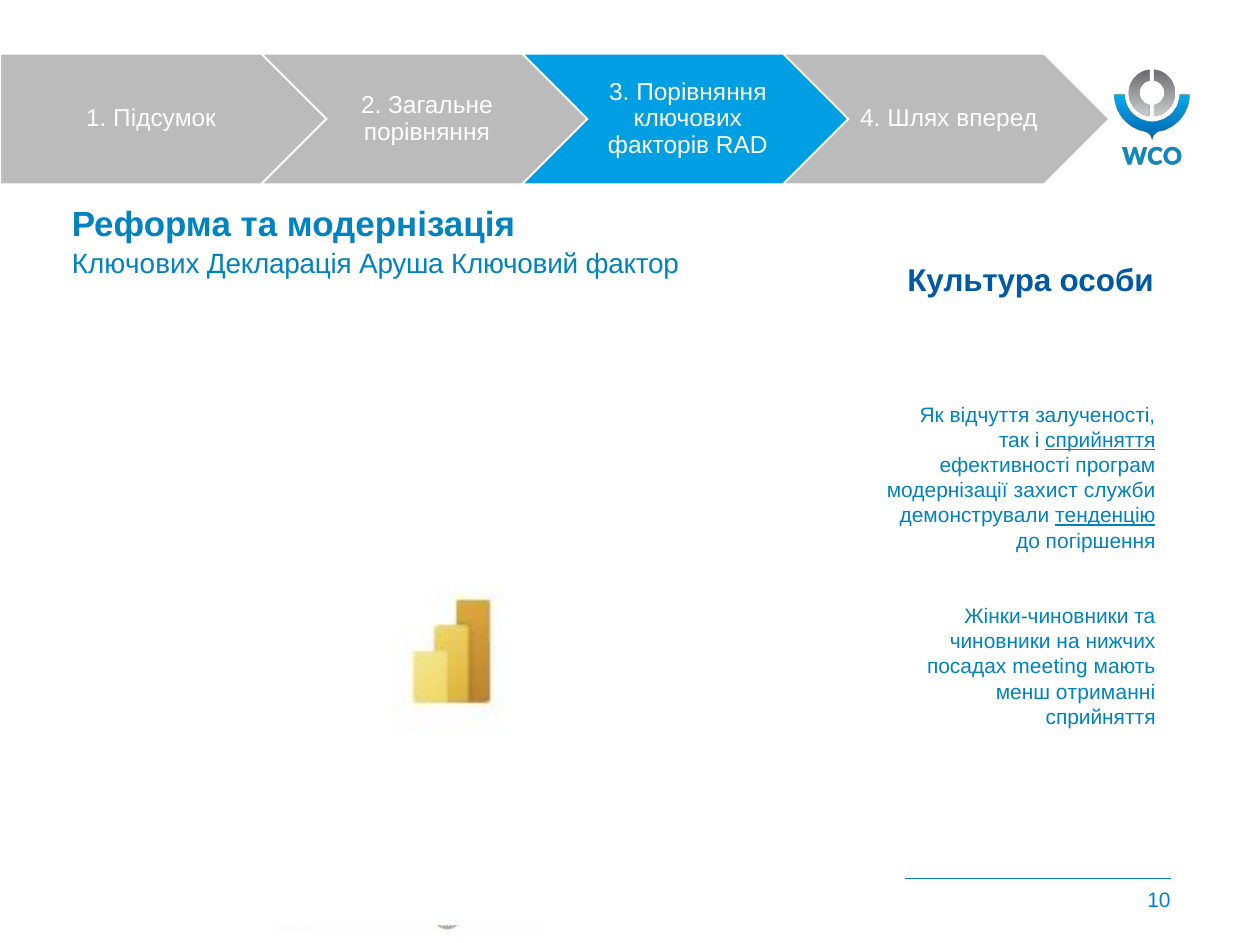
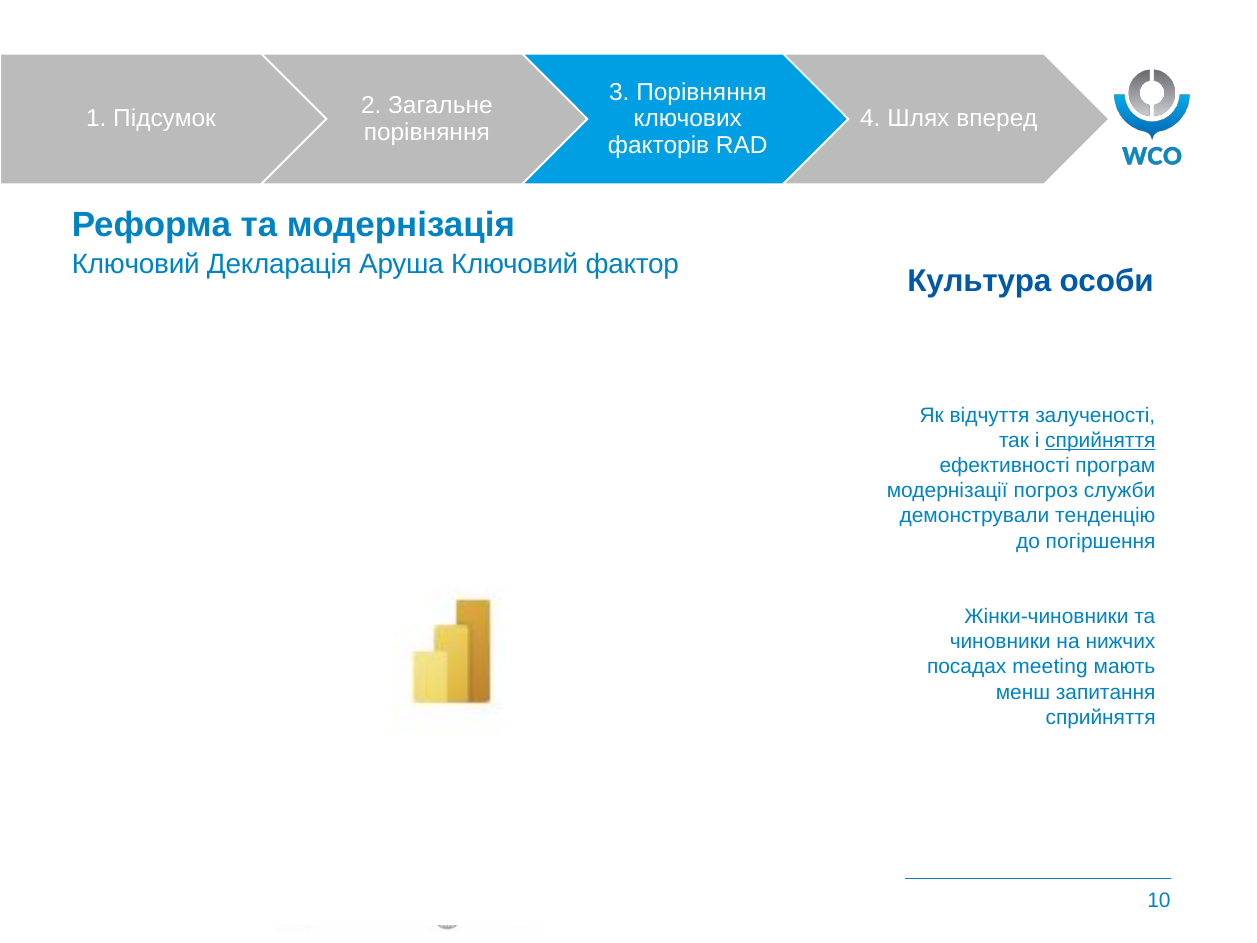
Ключових: Ключових -> Ключовий (136, 264)
захист: захист -> погроз (1046, 491)
тенденцію underline: present -> none (1105, 516)
отриманні: отриманні -> запитання (1106, 692)
